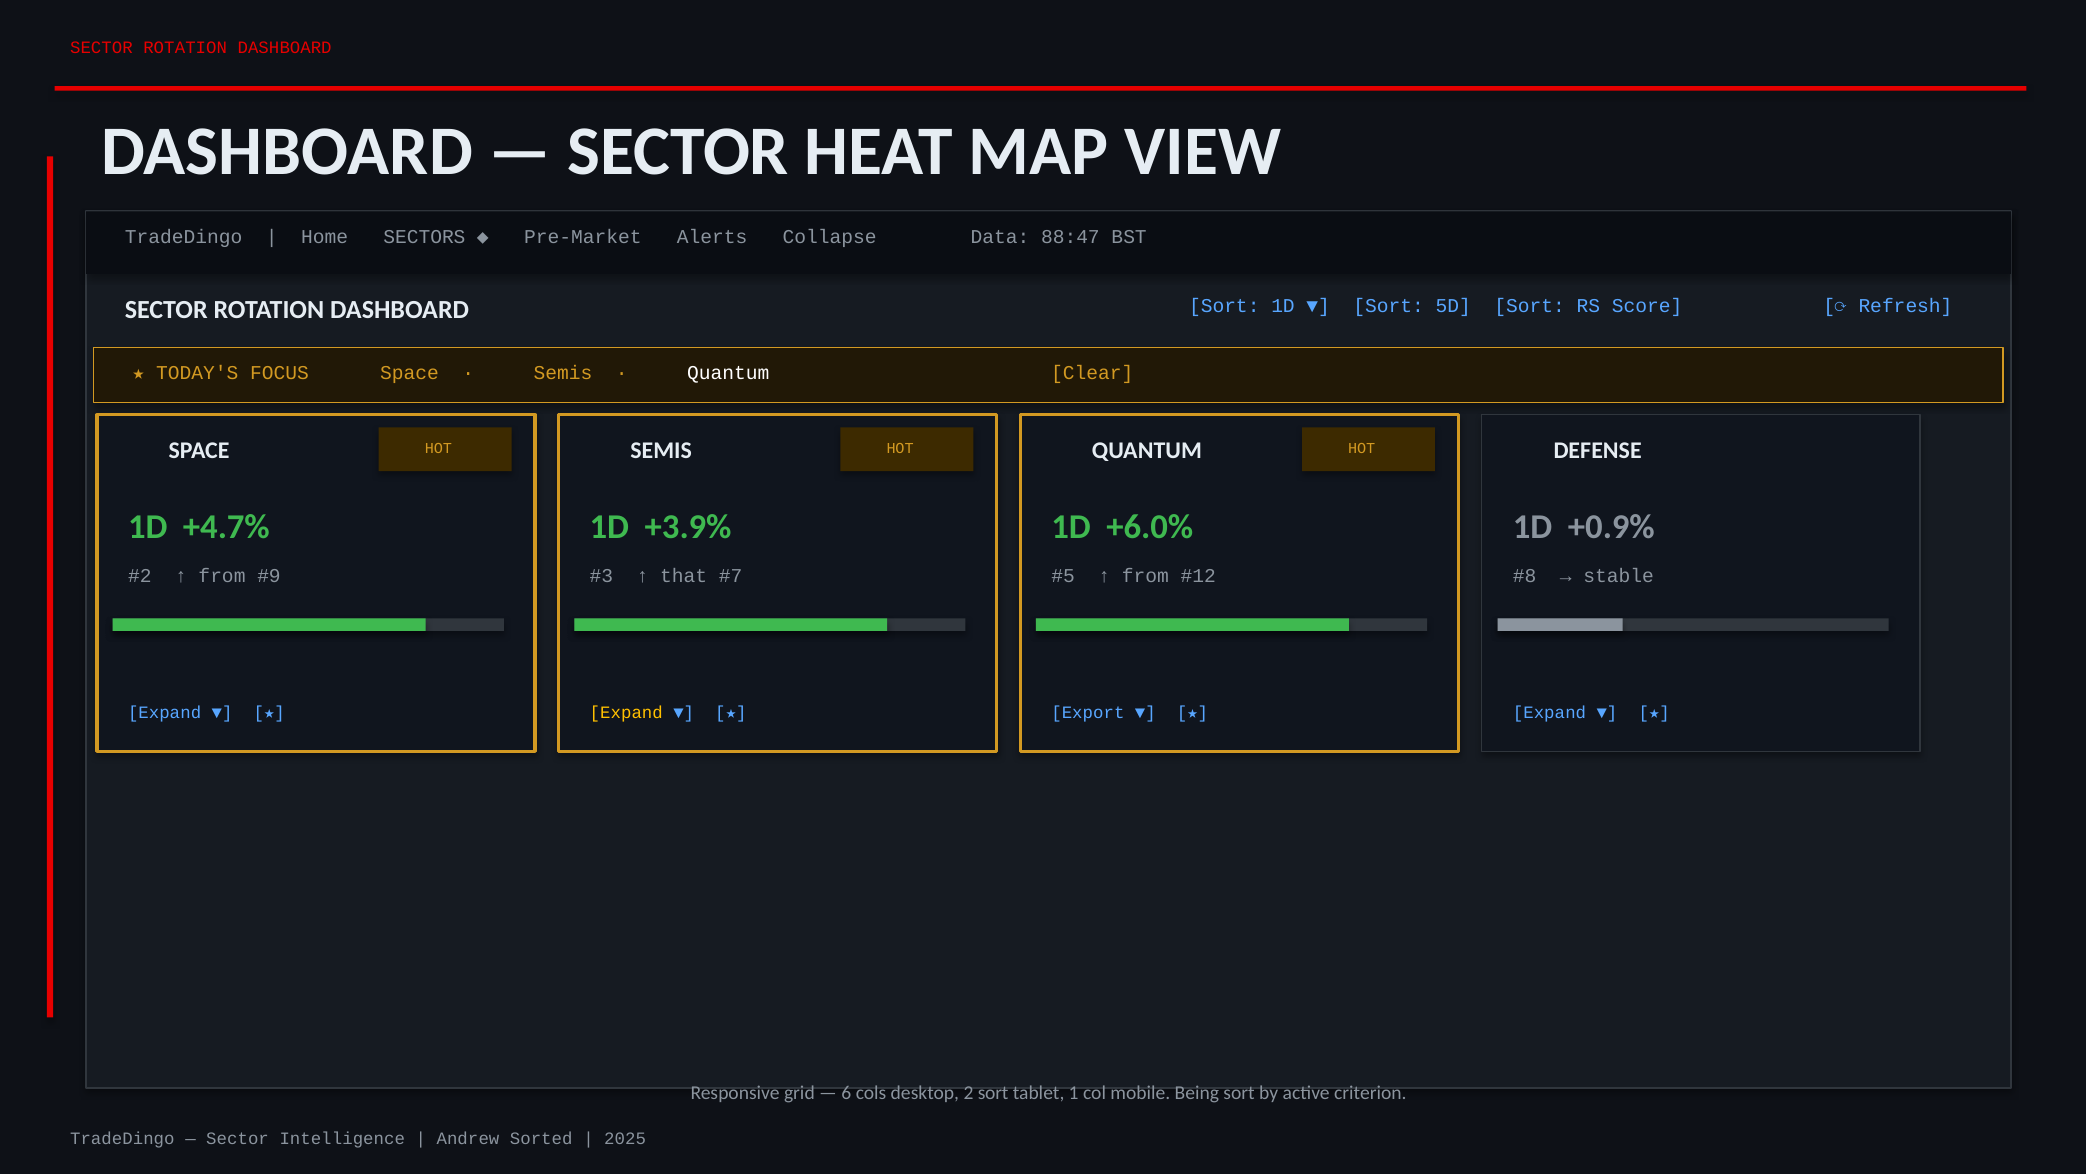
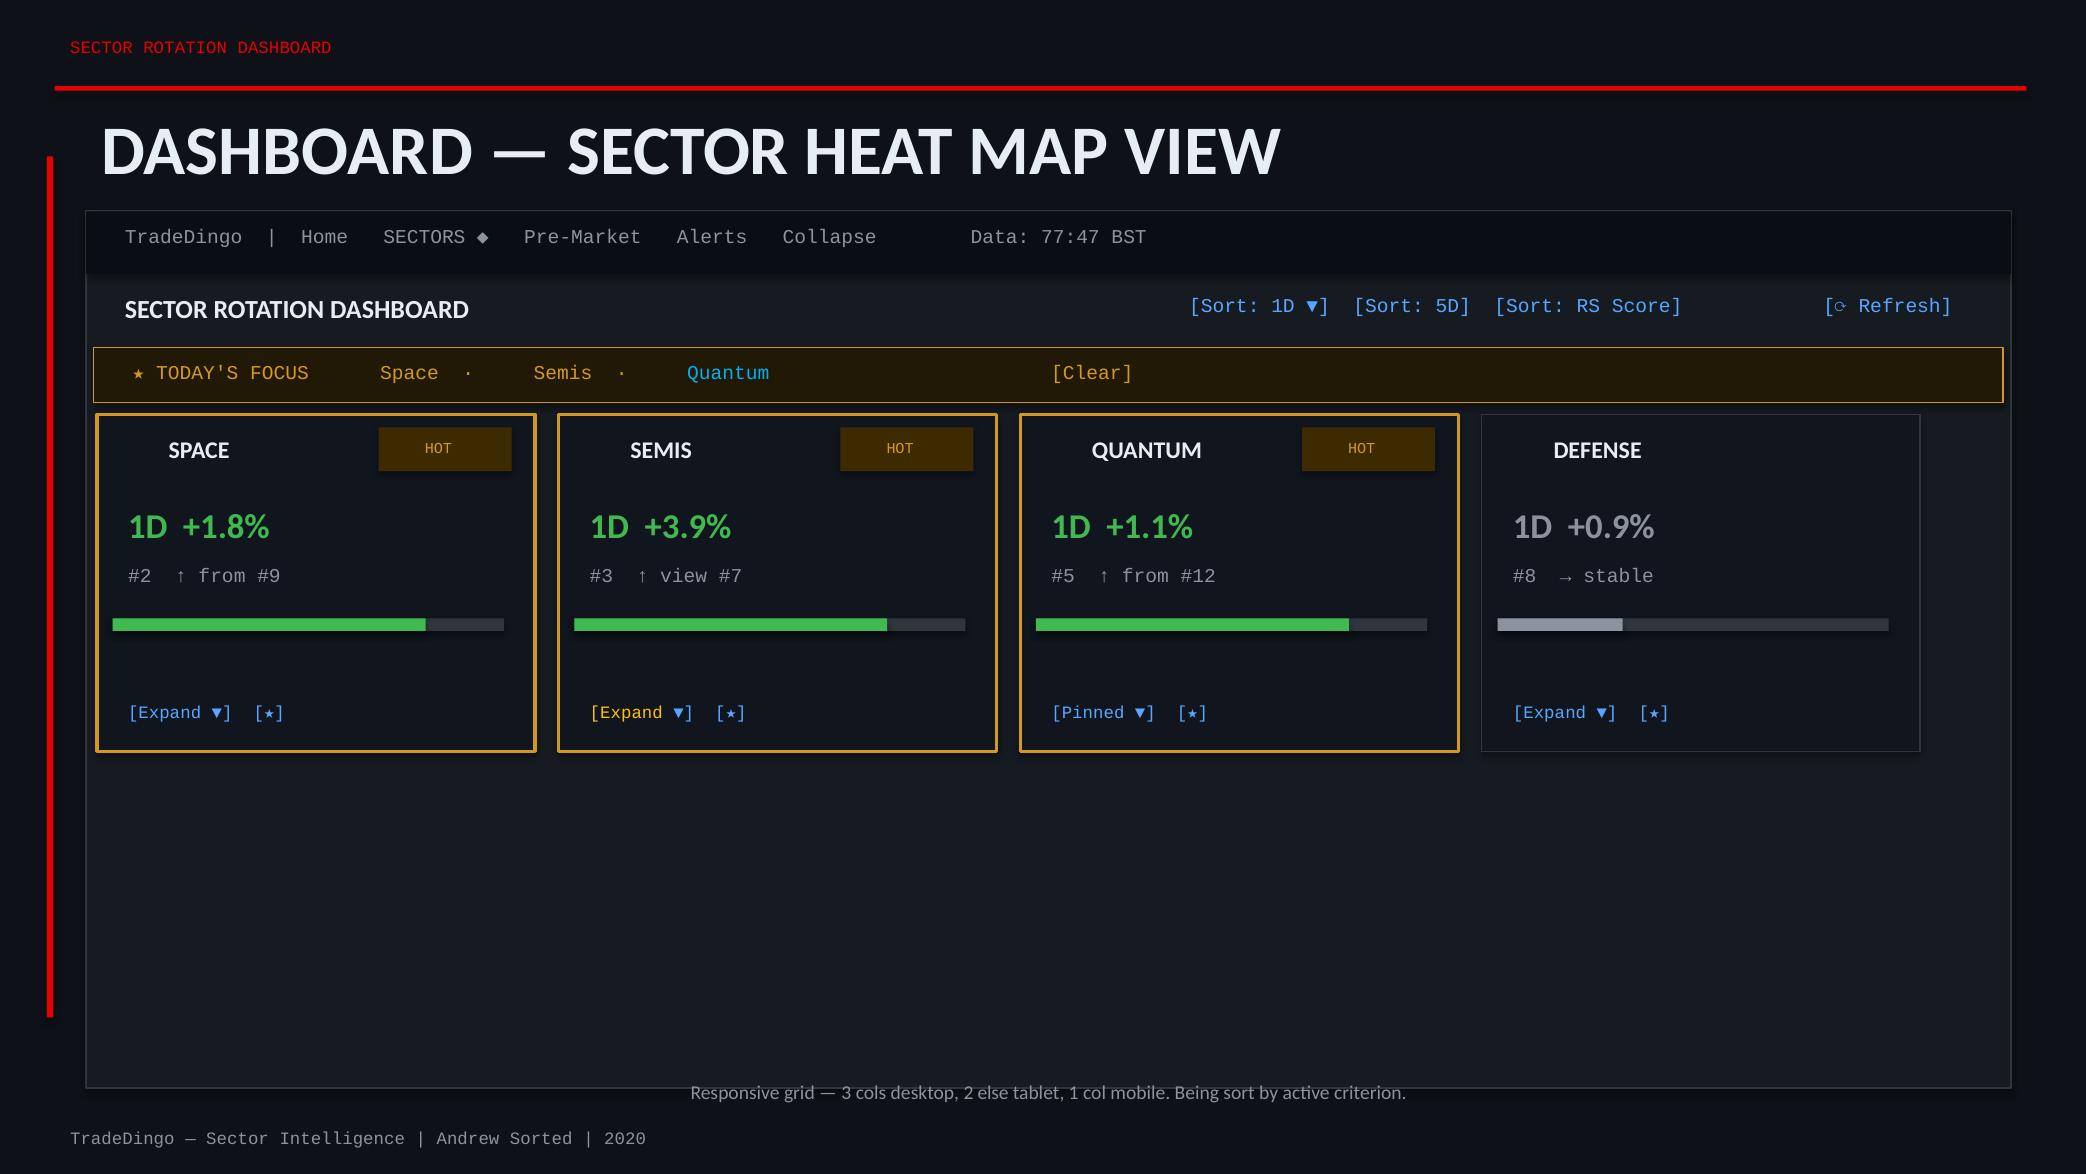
88:47: 88:47 -> 77:47 (1070, 237)
Quantum colour: white -> light blue (728, 373)
+4.7%: +4.7% -> +1.8% (226, 527)
+6.0%: +6.0% -> +1.1% (1150, 527)
that: that -> view (684, 576)
Export: Export -> Pinned (1088, 713)
6: 6 -> 3 (846, 1093)
2 sort: sort -> else (993, 1093)
2025: 2025 -> 2020 (625, 1138)
